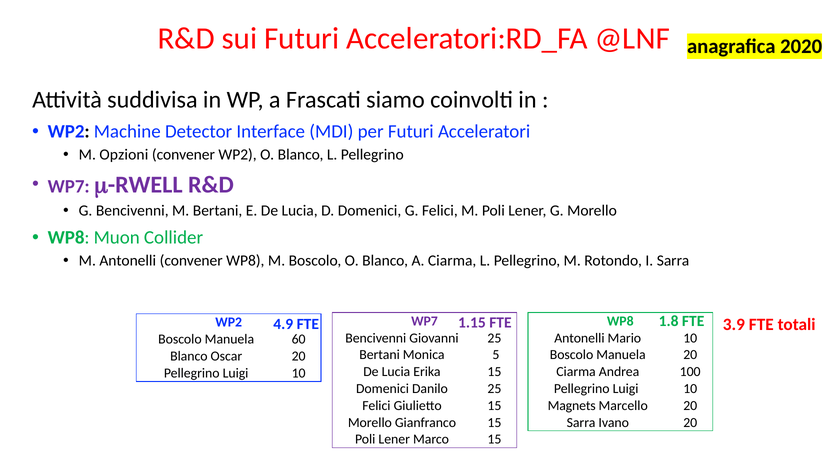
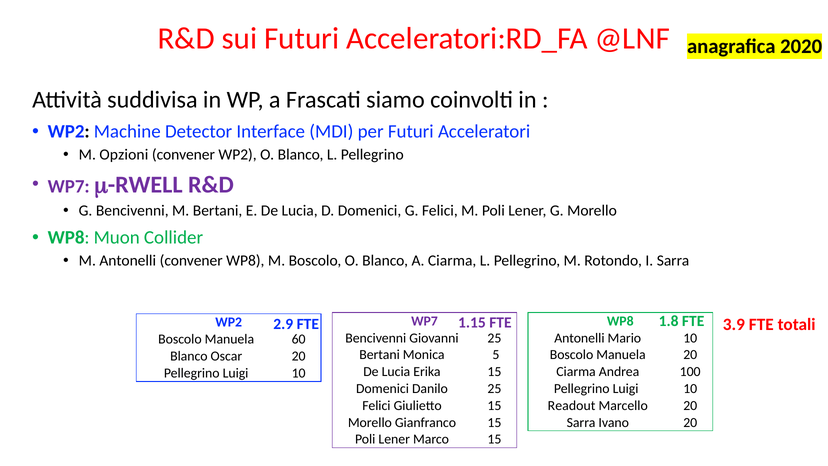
4.9: 4.9 -> 2.9 (283, 324)
Magnets: Magnets -> Readout (572, 405)
